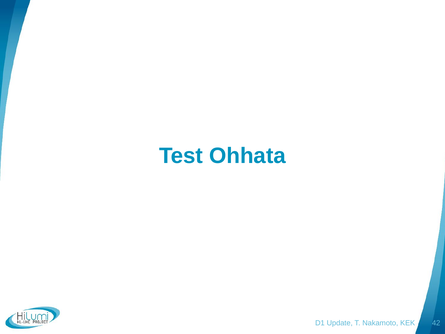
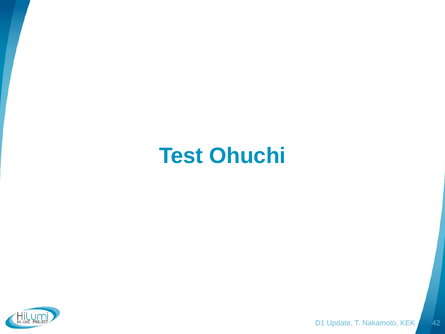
Ohhata: Ohhata -> Ohuchi (247, 156)
